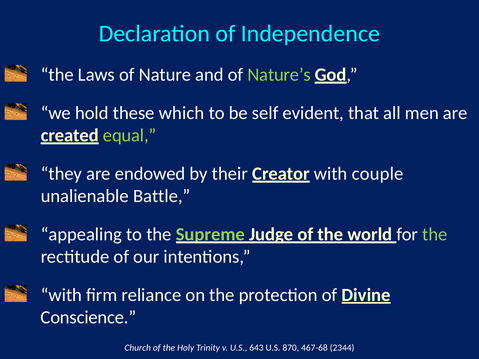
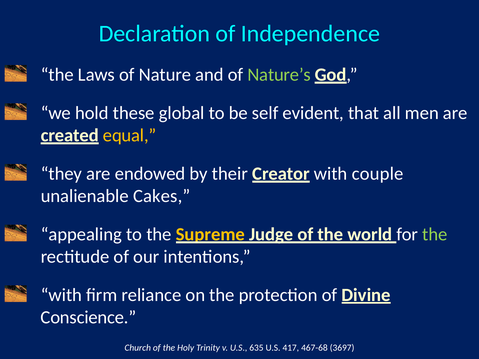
which: which -> global (182, 113)
equal colour: light green -> yellow (130, 135)
Battle: Battle -> Cakes (162, 196)
Supreme colour: light green -> yellow (210, 234)
643: 643 -> 635 (256, 348)
870: 870 -> 417 (291, 348)
2344: 2344 -> 3697 (342, 348)
